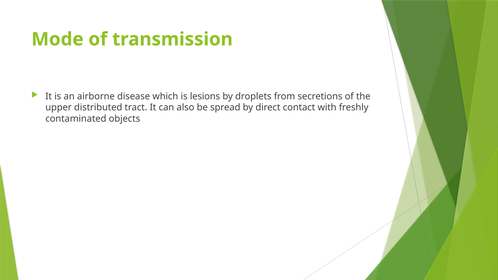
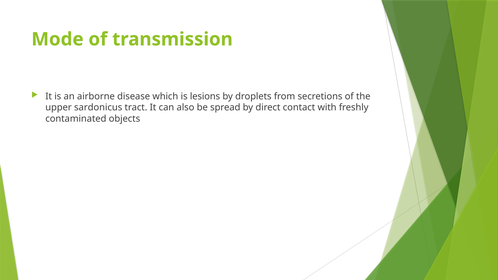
distributed: distributed -> sardonicus (98, 108)
